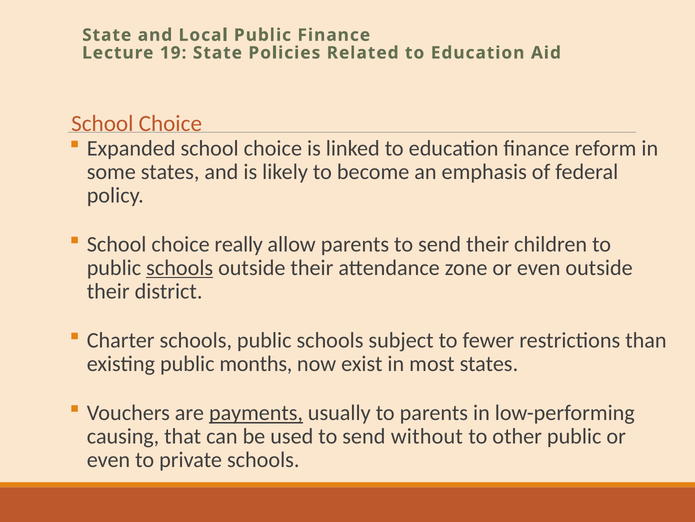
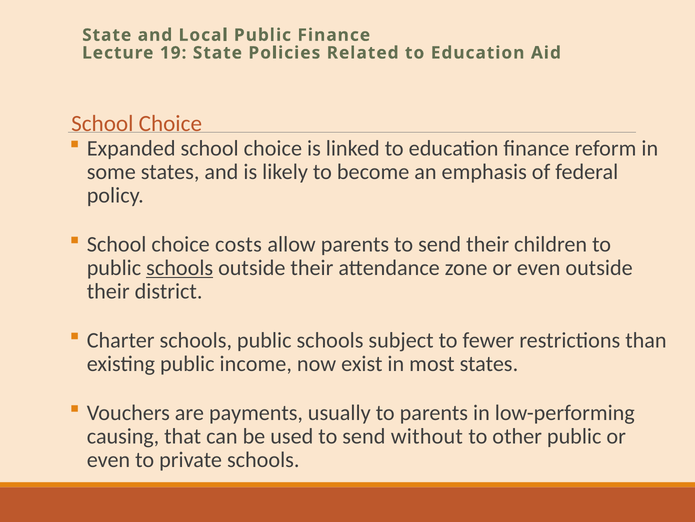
really: really -> costs (238, 244)
months: months -> income (256, 363)
payments underline: present -> none (256, 412)
